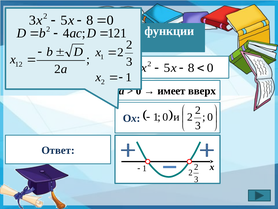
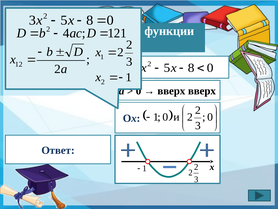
имеет: имеет -> вверх (171, 91)
